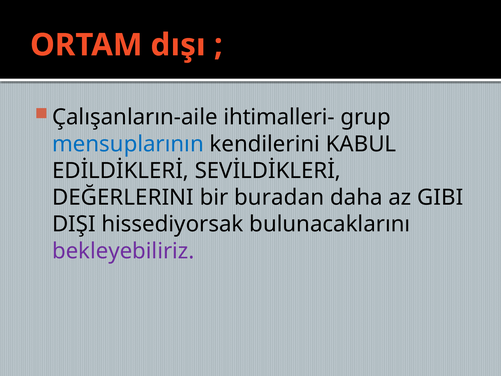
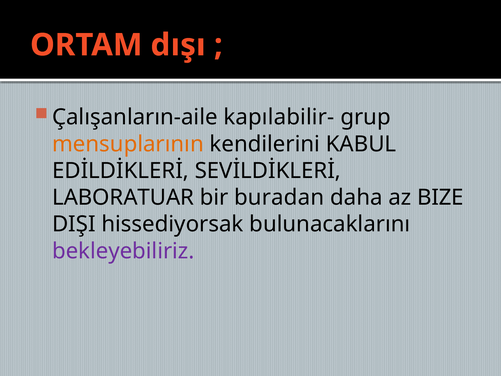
ihtimalleri-: ihtimalleri- -> kapılabilir- (279, 117)
mensuplarının colour: blue -> orange (128, 144)
DEĞERLERINI: DEĞERLERINI -> LABORATUAR (123, 197)
GIBI: GIBI -> BIZE (440, 197)
